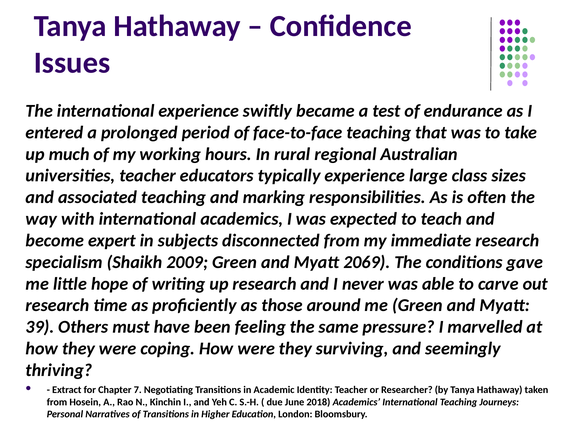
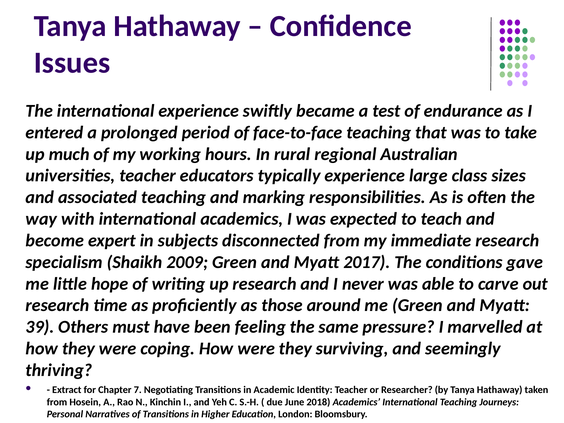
2069: 2069 -> 2017 (367, 262)
